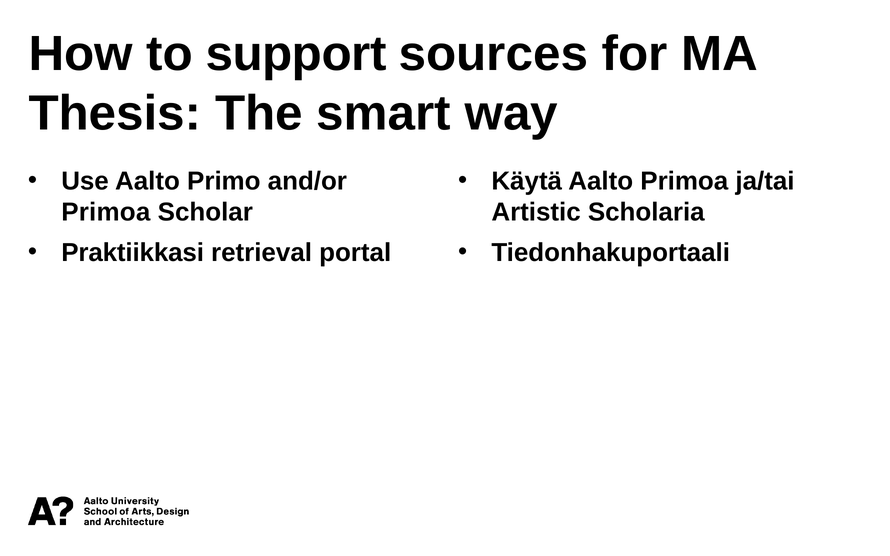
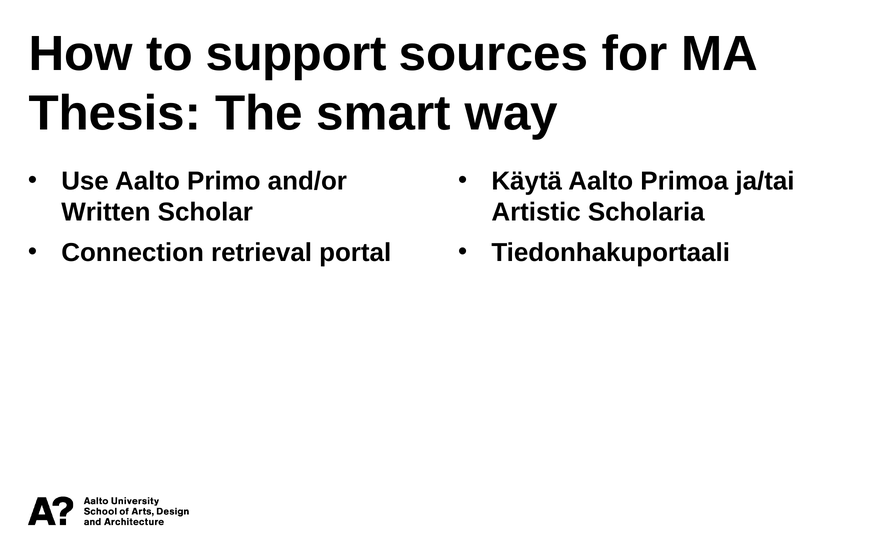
Primoa: Primoa -> Written (106, 212)
Praktiikkasi: Praktiikkasi -> Connection (133, 253)
